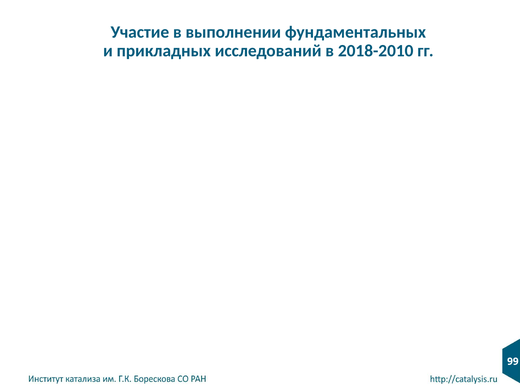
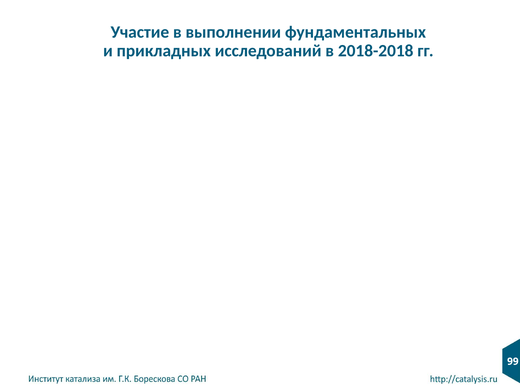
2018-2010: 2018-2010 -> 2018-2018 (376, 51)
